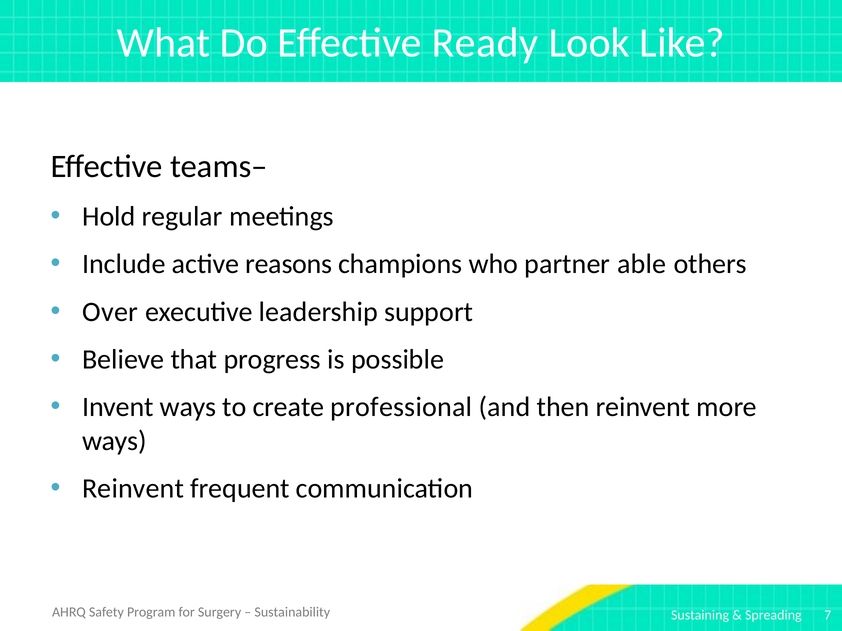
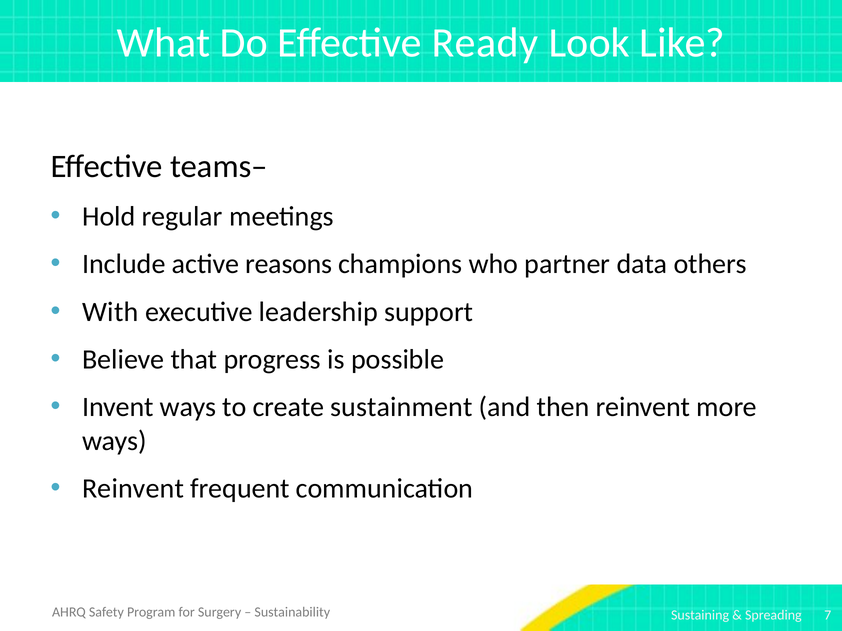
able: able -> data (642, 264)
Over: Over -> With (110, 312)
professional: professional -> sustainment (401, 407)
